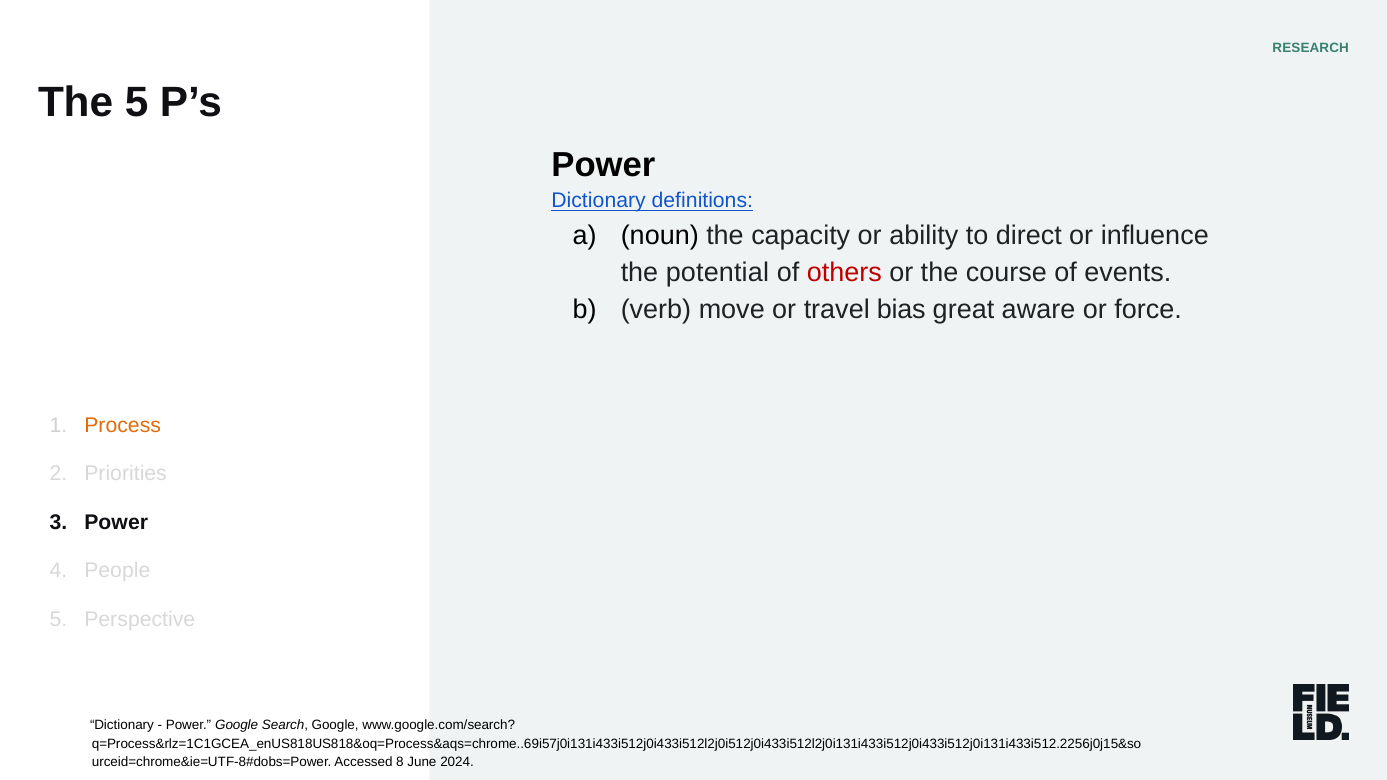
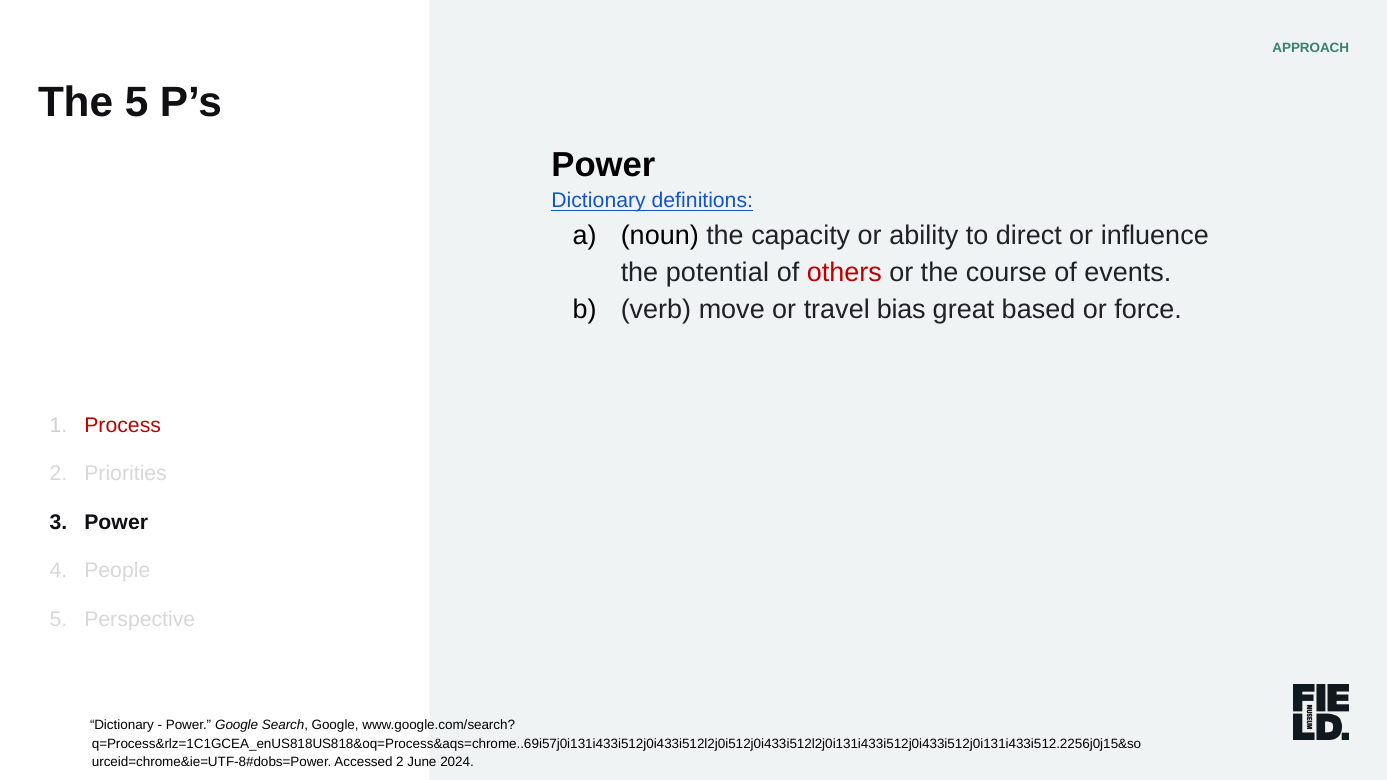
RESEARCH: RESEARCH -> APPROACH (1311, 48)
aware: aware -> based (1039, 310)
Process colour: orange -> red (123, 425)
Accessed 8: 8 -> 2 (400, 763)
